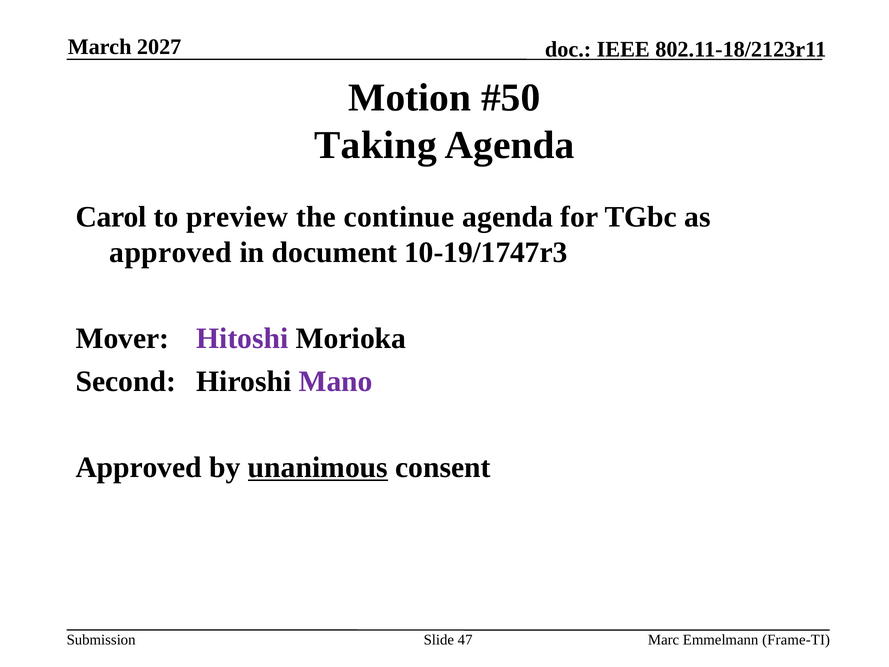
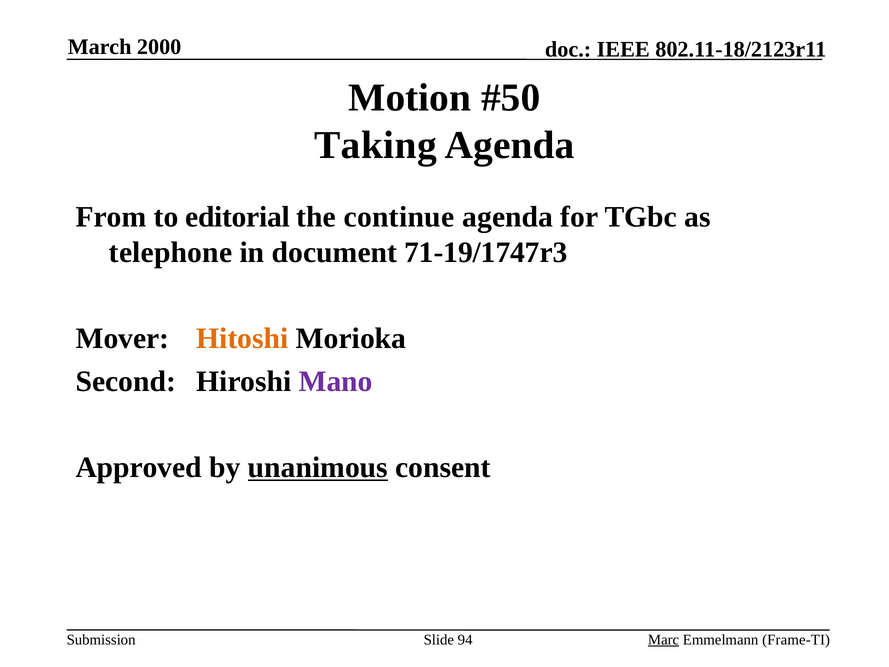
2027: 2027 -> 2000 (159, 47)
Carol: Carol -> From (111, 217)
preview: preview -> editorial (238, 217)
approved: approved -> telephone (171, 253)
10-19/1747r3: 10-19/1747r3 -> 71-19/1747r3 (486, 253)
Hitoshi colour: purple -> orange (242, 338)
47: 47 -> 94 (465, 639)
Marc underline: none -> present (664, 639)
